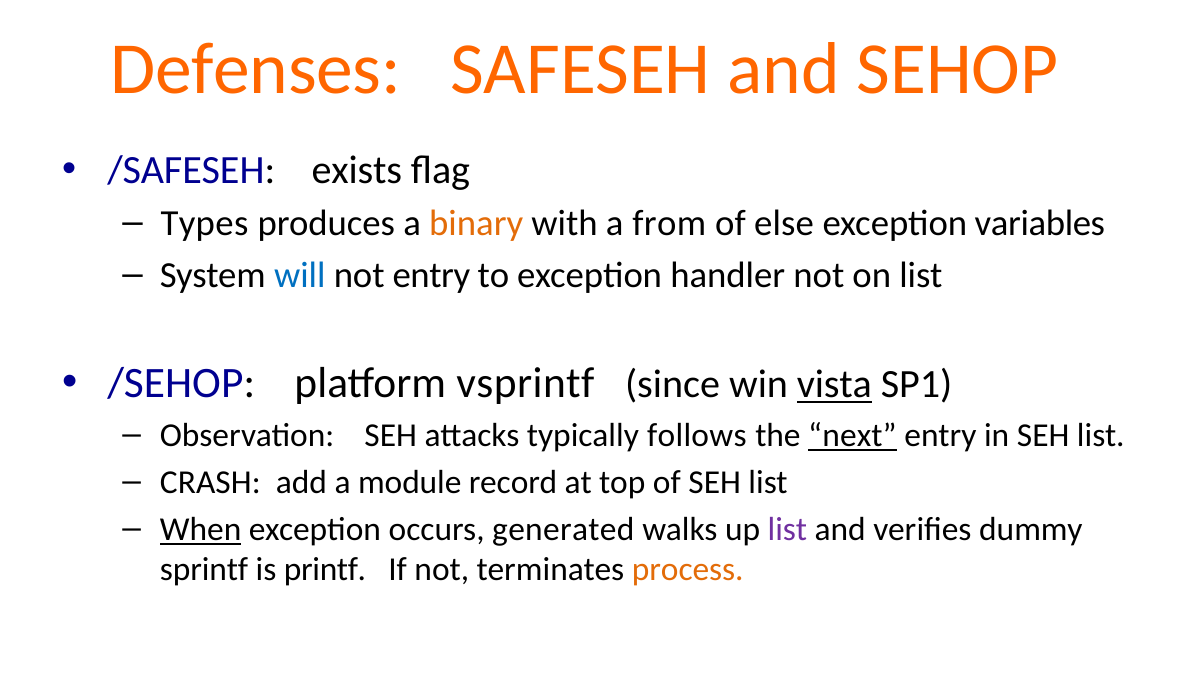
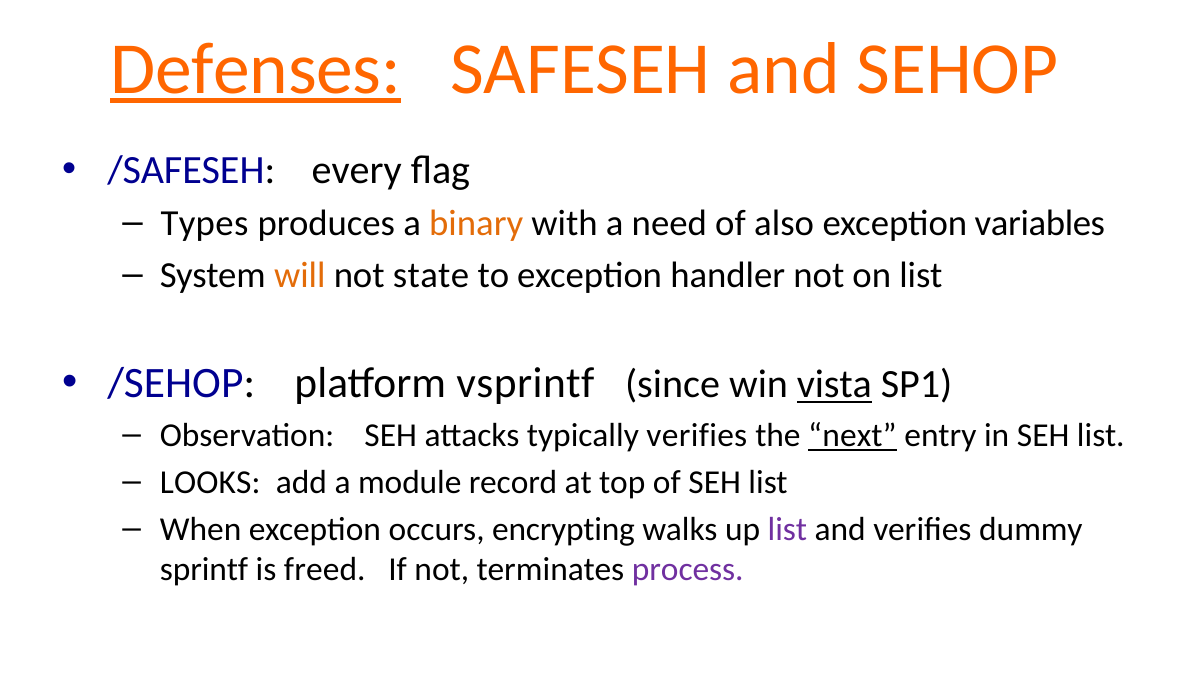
Defenses underline: none -> present (256, 69)
exists: exists -> every (357, 171)
from: from -> need (669, 224)
else: else -> also (784, 224)
will colour: blue -> orange (300, 275)
not entry: entry -> state (431, 275)
typically follows: follows -> verifies (697, 436)
CRASH: CRASH -> LOOKS (210, 483)
When underline: present -> none (201, 530)
generated: generated -> encrypting (564, 530)
printf: printf -> freed (325, 570)
process colour: orange -> purple (688, 570)
